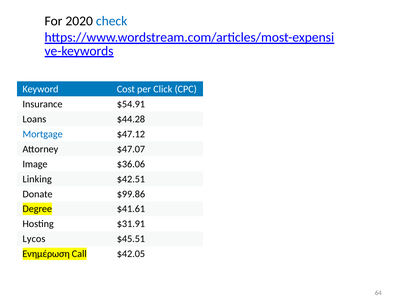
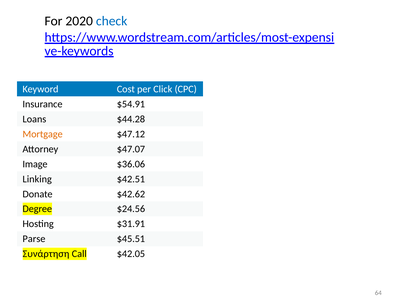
Mortgage colour: blue -> orange (43, 134)
$99.86: $99.86 -> $42.62 (131, 194)
$41.61: $41.61 -> $24.56 (131, 209)
Lycos: Lycos -> Parse (34, 239)
Ενημέρωση: Ενημέρωση -> Συνάρτηση (46, 254)
